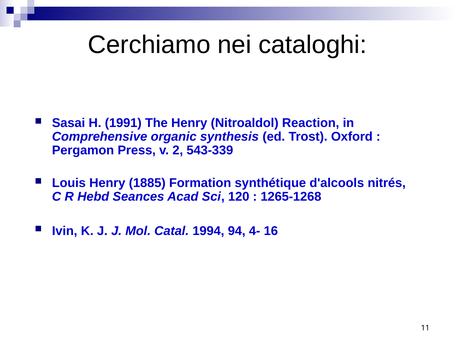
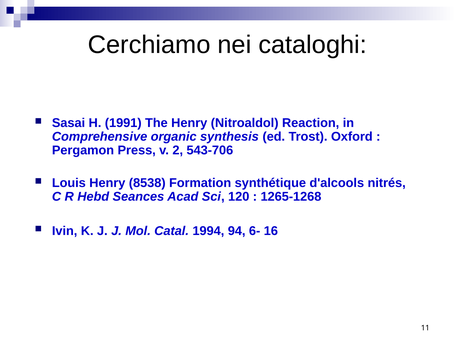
543-339: 543-339 -> 543-706 (210, 150)
1885: 1885 -> 8538 (147, 183)
4-: 4- -> 6- (255, 231)
